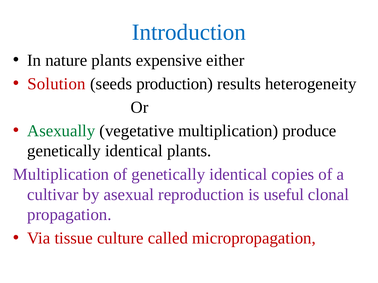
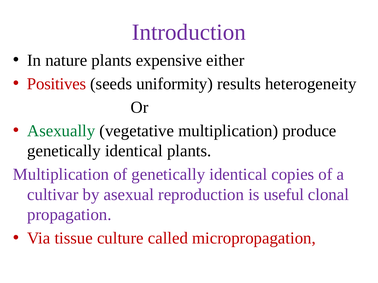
Introduction colour: blue -> purple (189, 32)
Solution: Solution -> Positives (57, 84)
production: production -> uniformity (175, 84)
